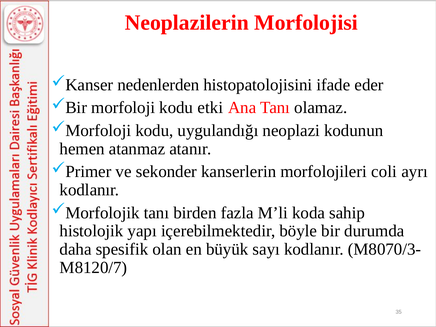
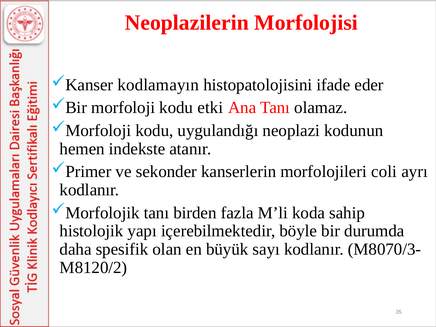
nedenlerden: nedenlerden -> kodlamayın (158, 85)
atanmaz: atanmaz -> indekste (137, 149)
M8120/7: M8120/7 -> M8120/2 (93, 268)
